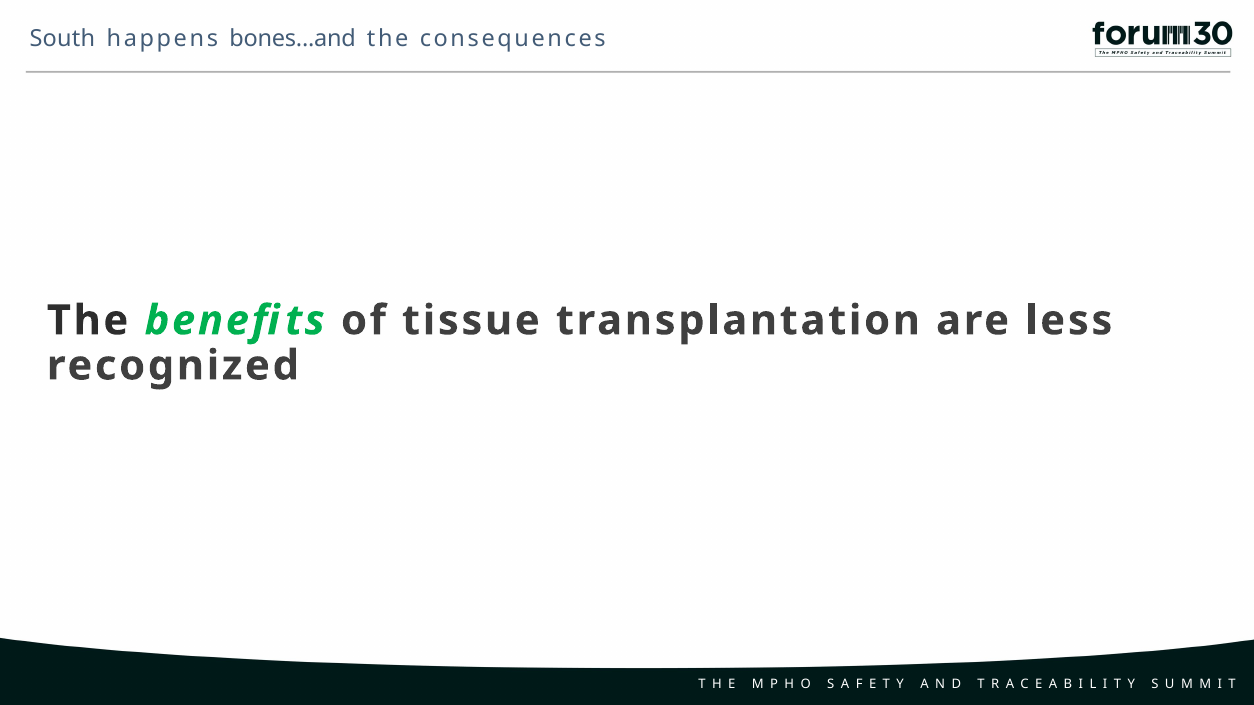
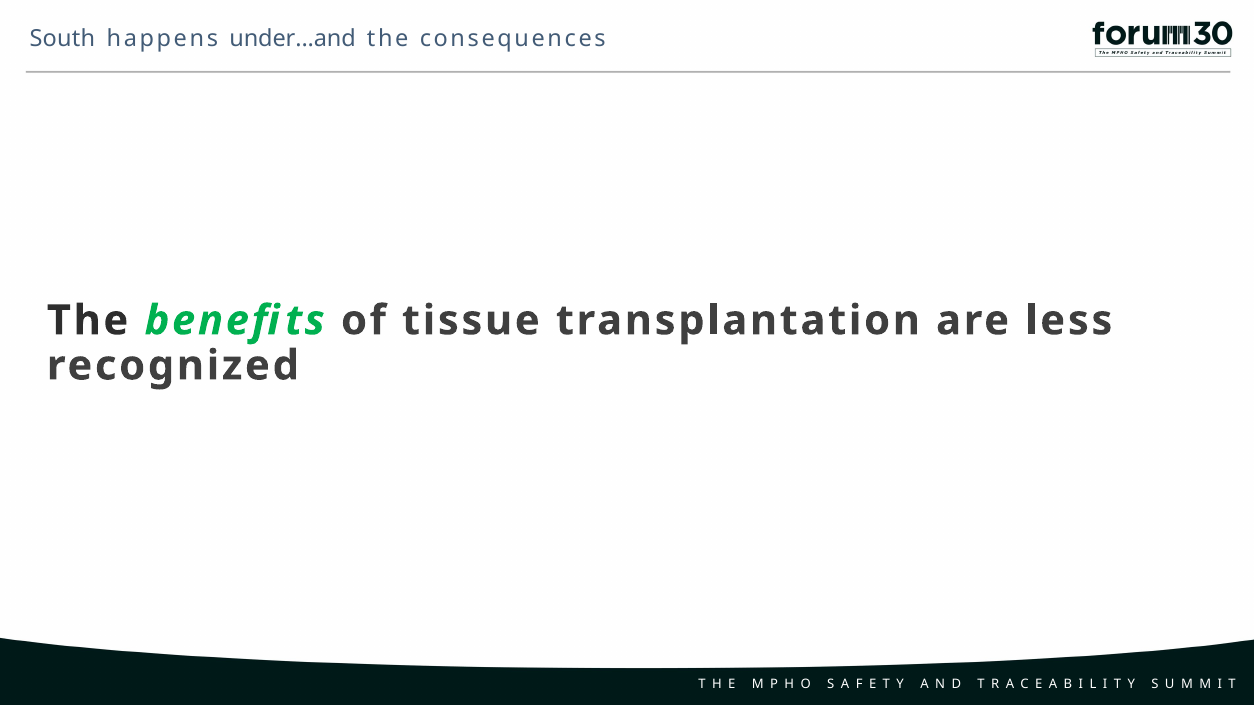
bones...and: bones...and -> under...and (293, 39)
